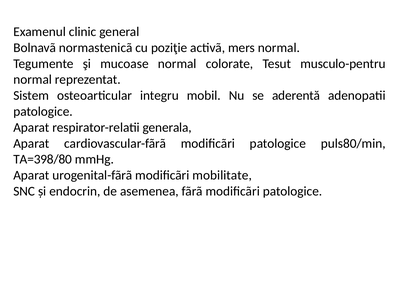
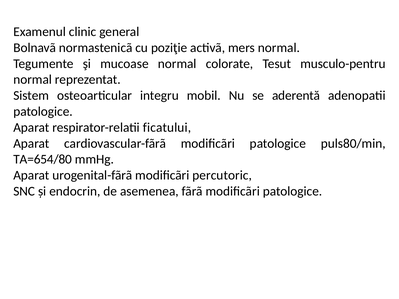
generala: generala -> ficatului (167, 128)
TA=398/80: TA=398/80 -> TA=654/80 (43, 159)
mobilitate: mobilitate -> percutoric (222, 175)
